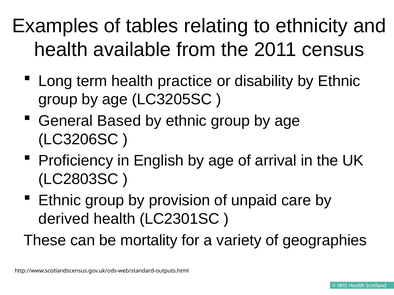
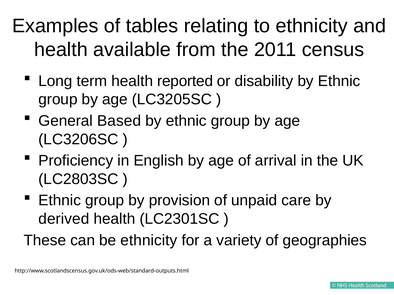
practice: practice -> reported (185, 81)
be mortality: mortality -> ethnicity (149, 241)
